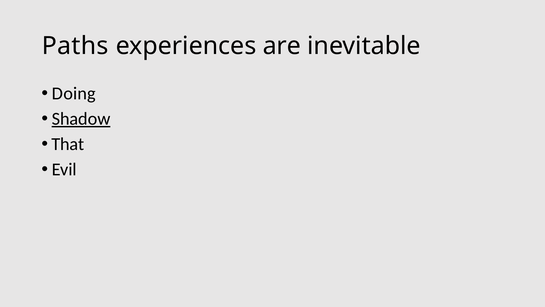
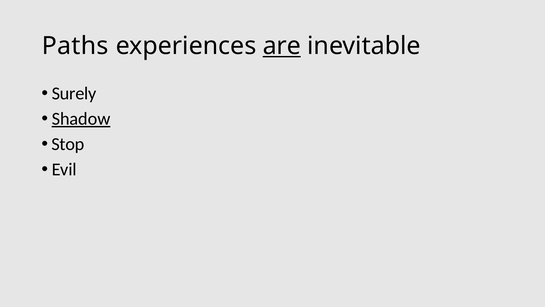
are underline: none -> present (282, 46)
Doing: Doing -> Surely (74, 93)
That: That -> Stop (68, 144)
